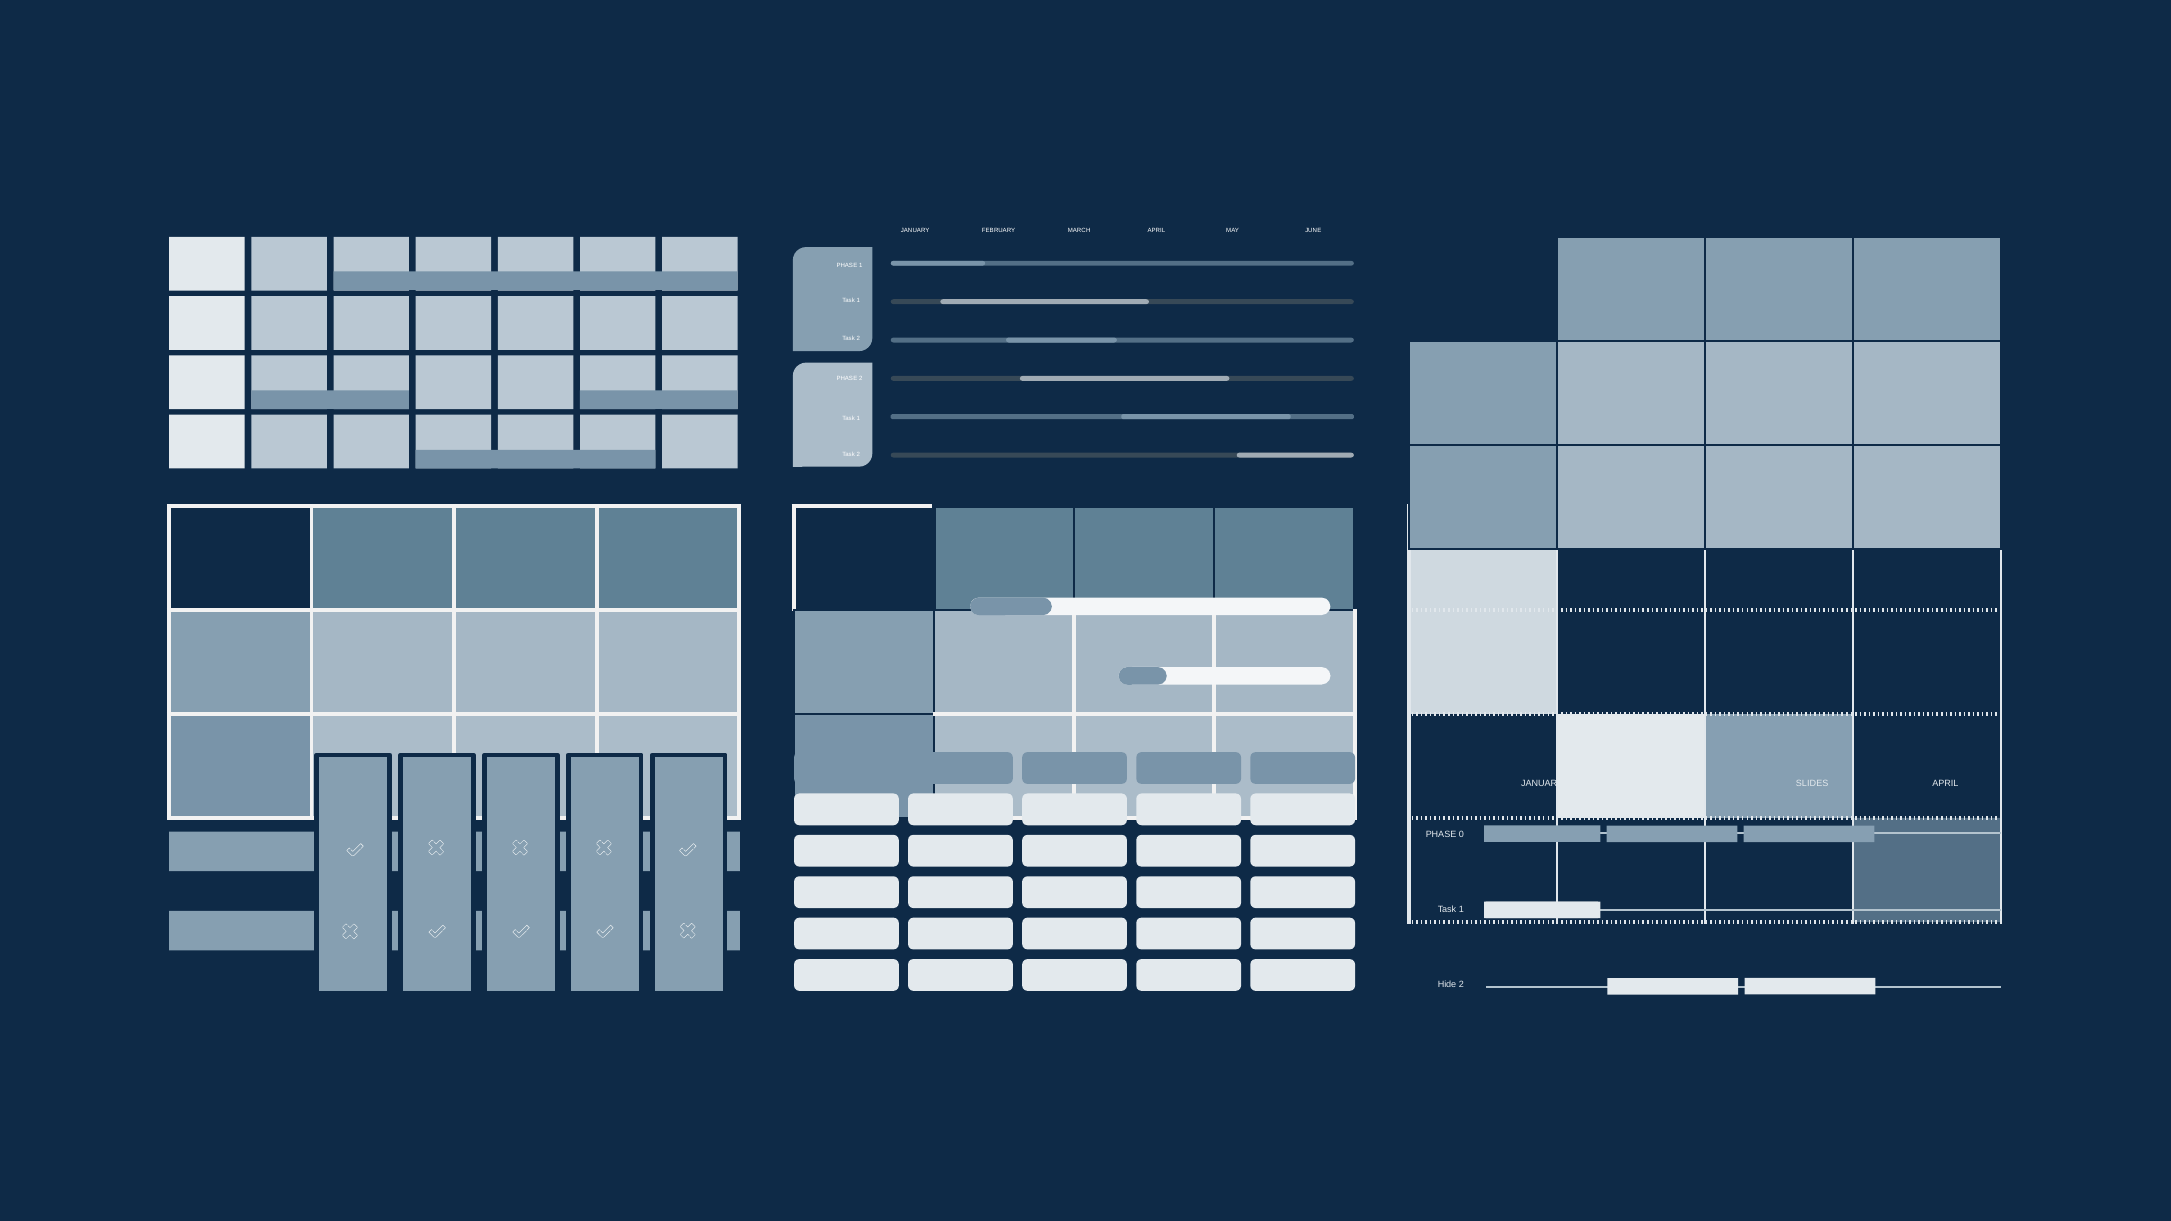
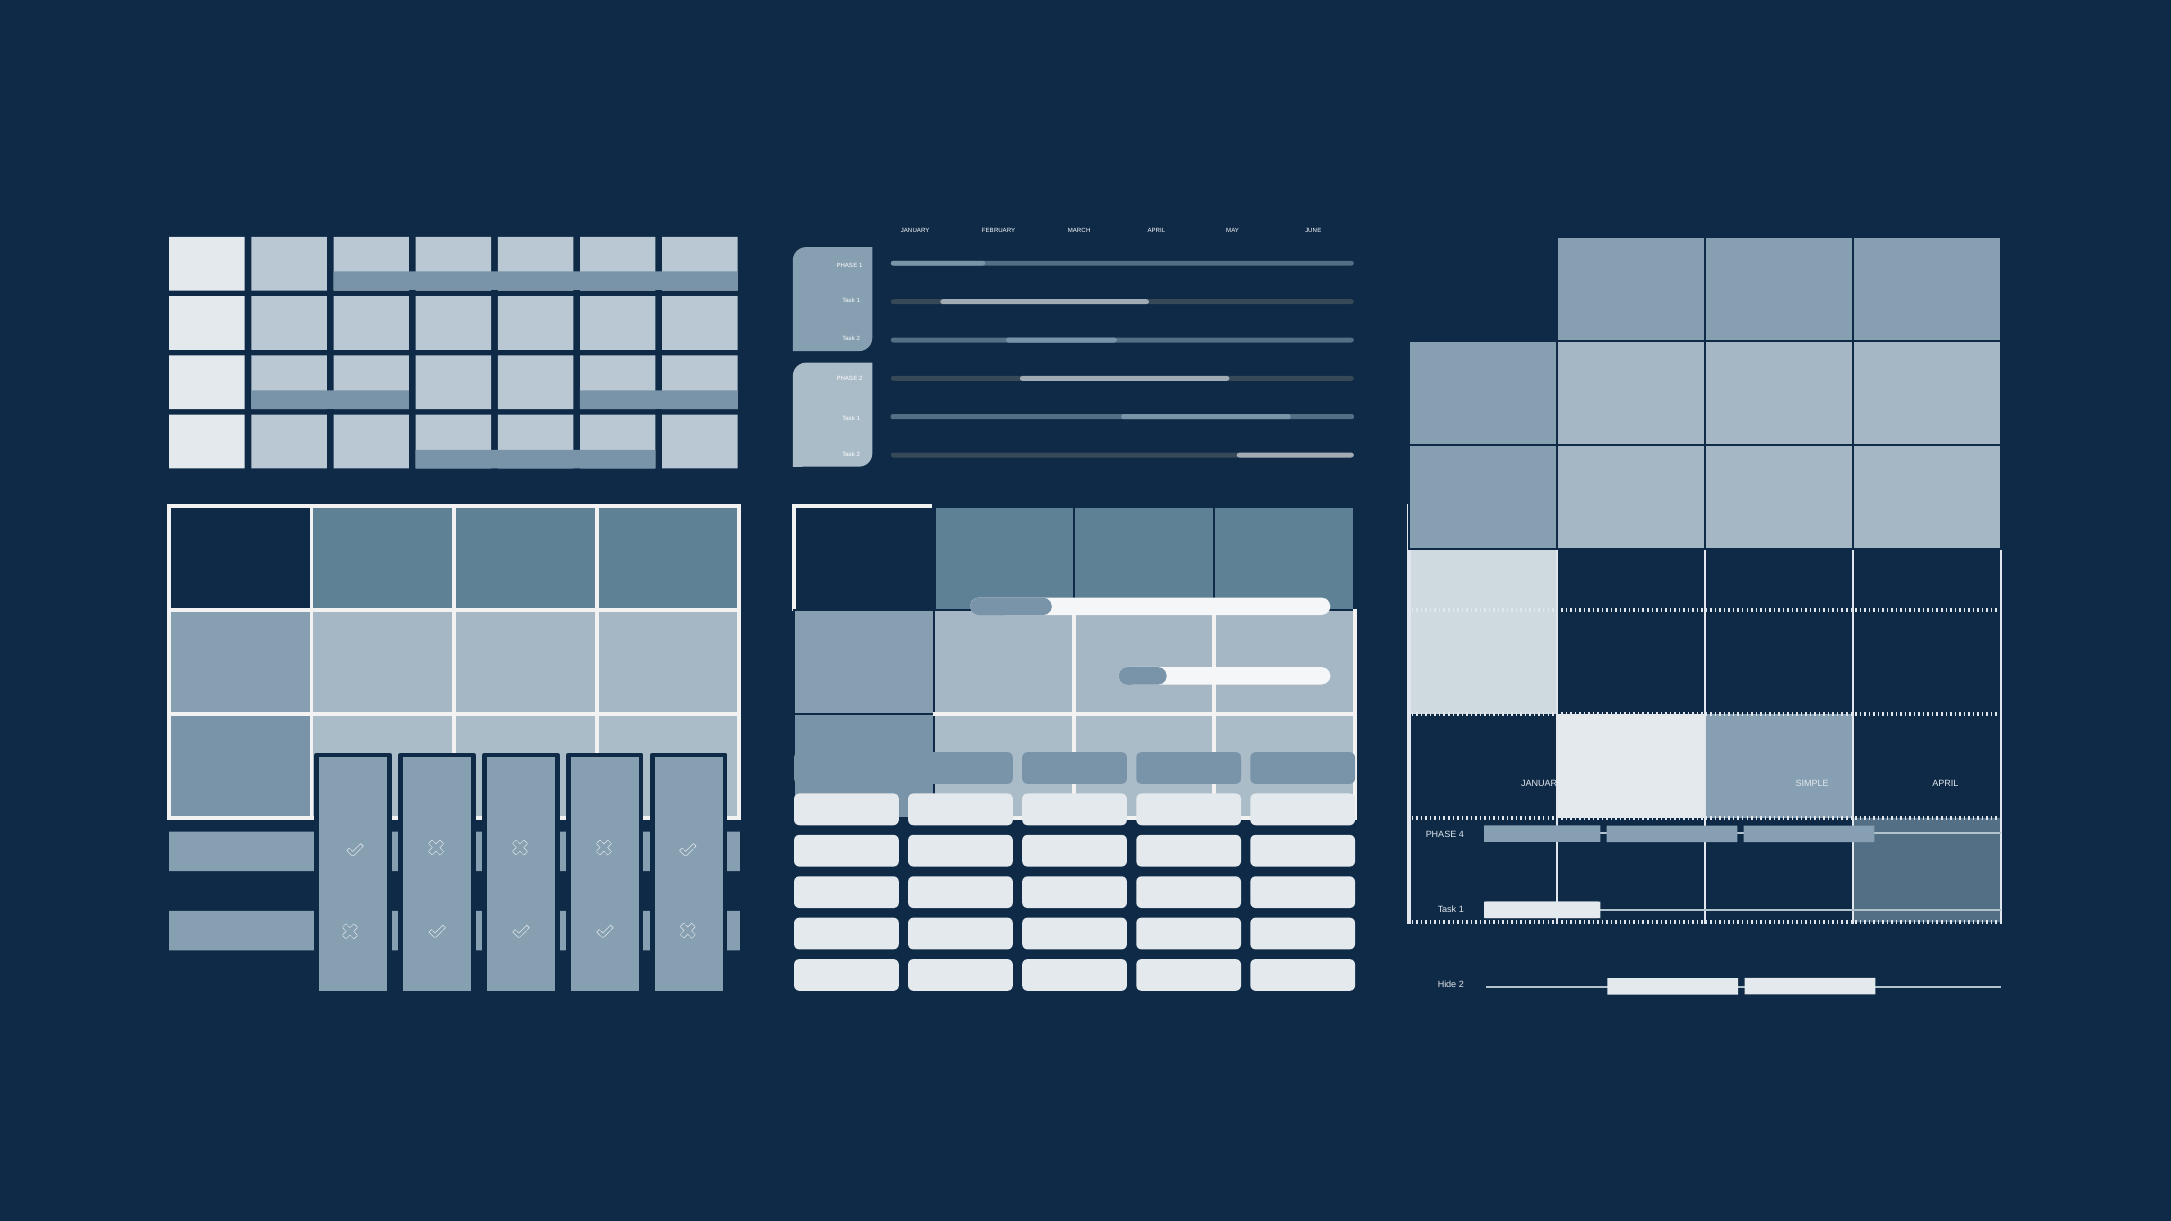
SLIDES: SLIDES -> SIMPLE (1812, 784)
0: 0 -> 4 (1461, 834)
